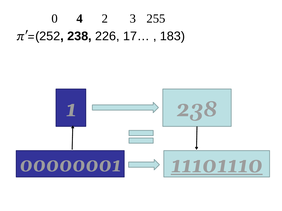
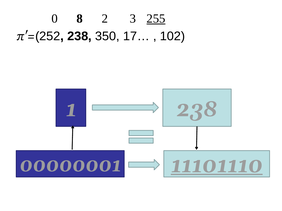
4: 4 -> 8 (80, 19)
255 underline: none -> present (156, 19)
226: 226 -> 350 (107, 36)
183: 183 -> 102 (173, 36)
